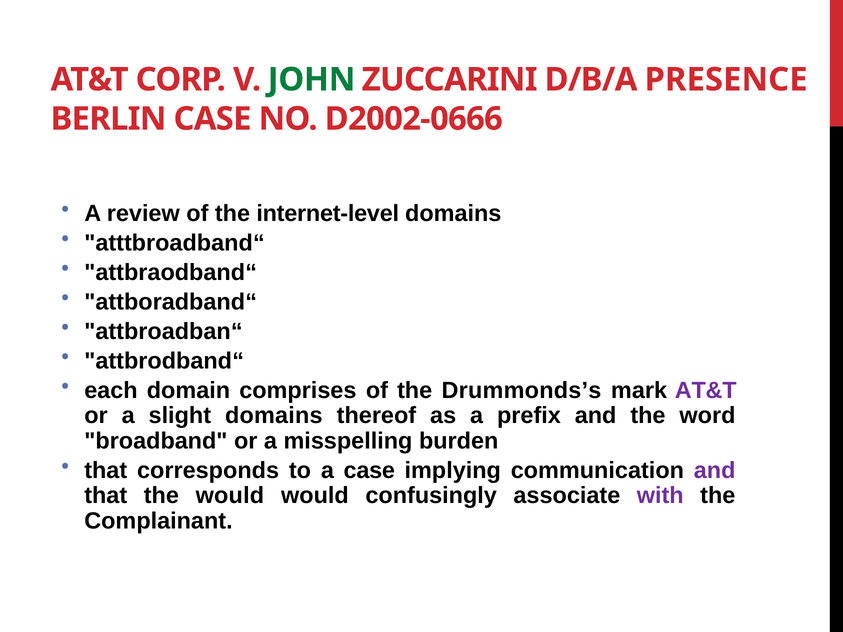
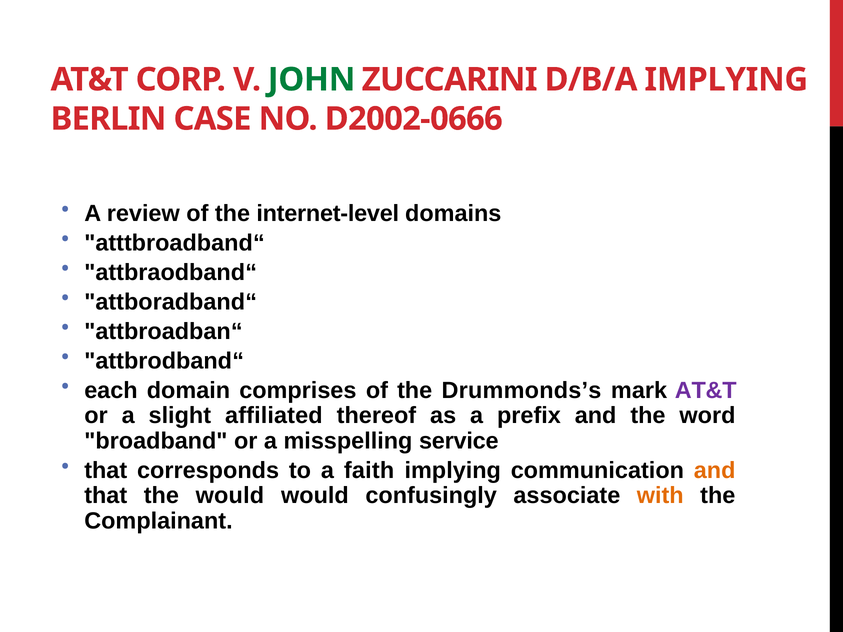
D/B/A PRESENCE: PRESENCE -> IMPLYING (726, 80)
slight domains: domains -> affiliated (274, 416)
burden: burden -> service (459, 441)
a case: case -> faith (369, 471)
and colour: purple -> orange (715, 471)
with colour: purple -> orange (660, 496)
